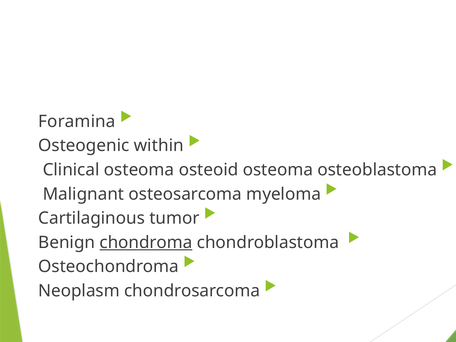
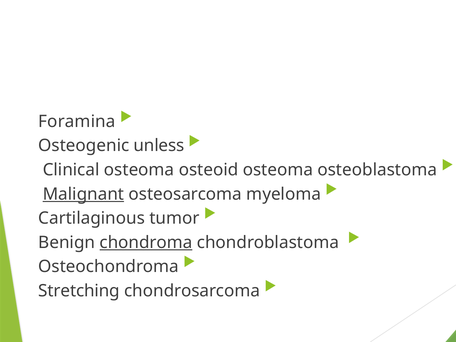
within: within -> unless (159, 146)
Malignant underline: none -> present (83, 194)
Neoplasm: Neoplasm -> Stretching (79, 291)
